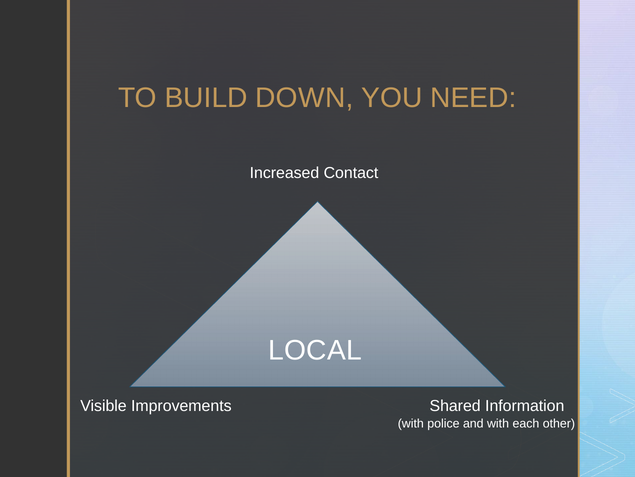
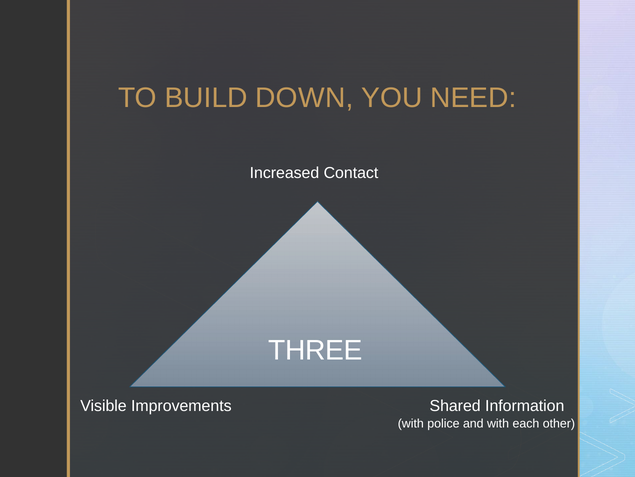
LOCAL: LOCAL -> THREE (315, 350)
